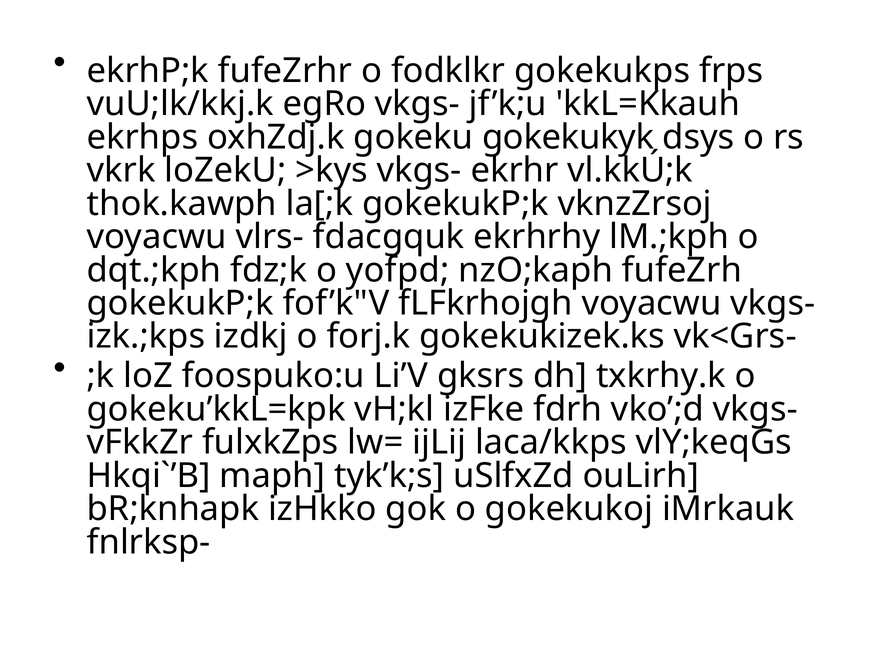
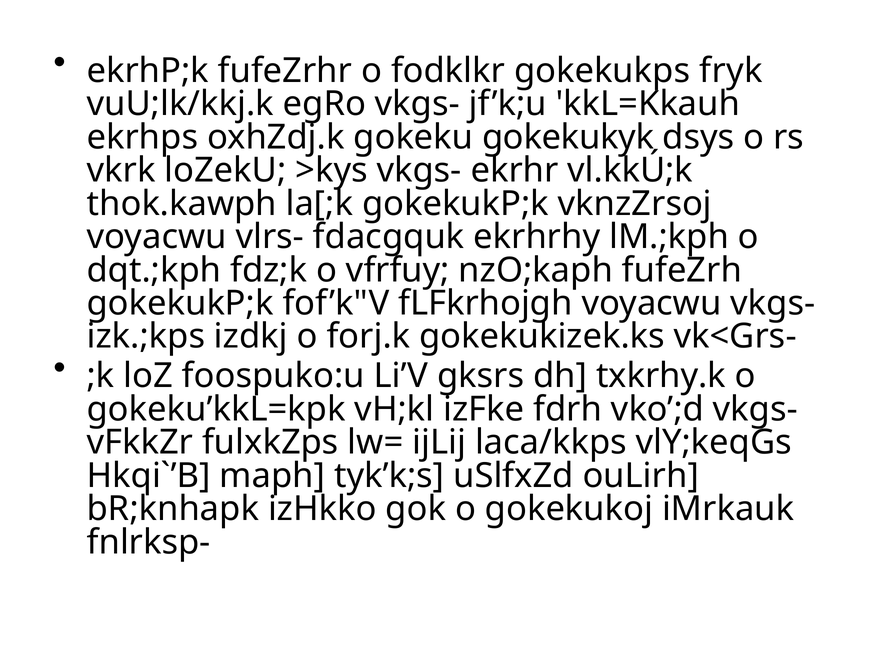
frps: frps -> fryk (731, 71)
yofpd: yofpd -> vfrfuy (398, 270)
